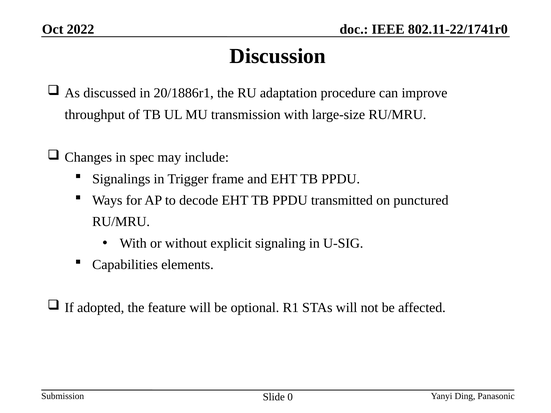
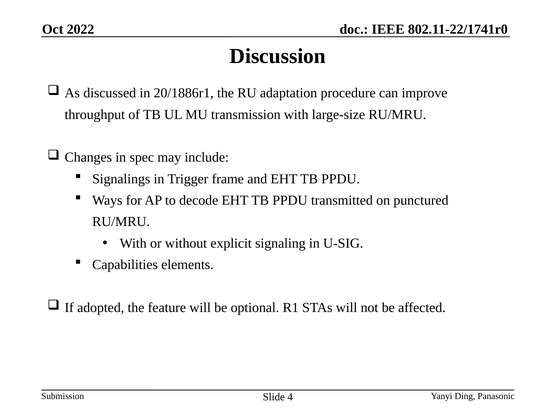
0: 0 -> 4 (290, 397)
